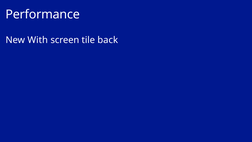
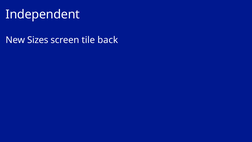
Performance: Performance -> Independent (43, 14)
With: With -> Sizes (38, 40)
